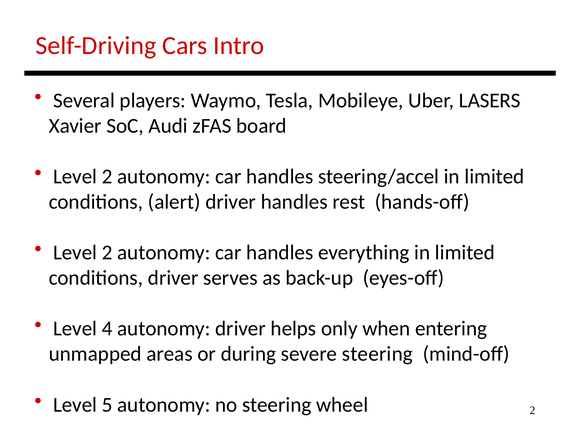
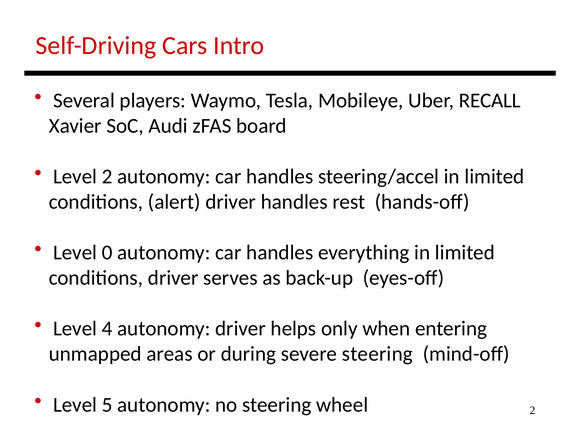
LASERS: LASERS -> RECALL (490, 100)
2: 2 -> 0 (107, 252)
